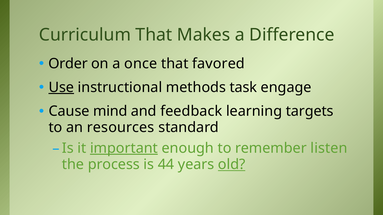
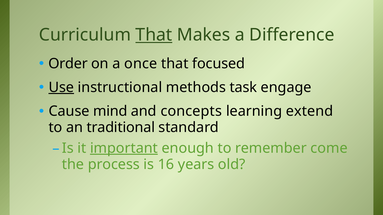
That underline: none -> present (154, 35)
favored: favored -> focused (219, 64)
feedback: feedback -> concepts (191, 111)
targets: targets -> extend (310, 111)
resources: resources -> traditional (121, 128)
listen: listen -> come (329, 148)
44: 44 -> 16 (166, 165)
old underline: present -> none (232, 165)
